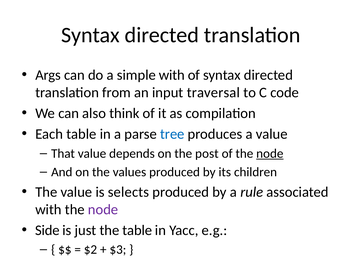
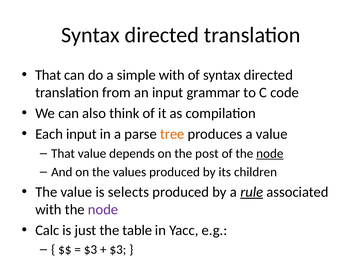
Args: Args -> That (48, 75)
traversal: traversal -> grammar (213, 92)
Each table: table -> input (81, 134)
tree colour: blue -> orange (172, 134)
rule underline: none -> present (252, 192)
Side: Side -> Calc (47, 230)
$2: $2 -> $3 (90, 249)
